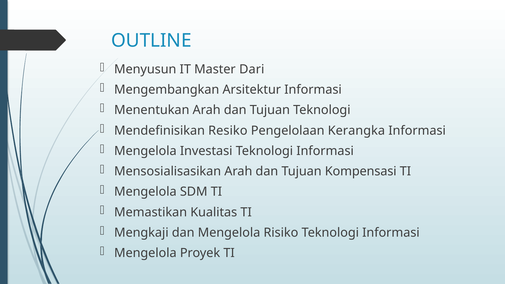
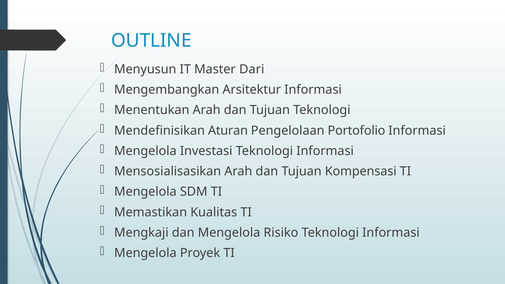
Resiko: Resiko -> Aturan (228, 131)
Kerangka: Kerangka -> Portofolio (357, 131)
